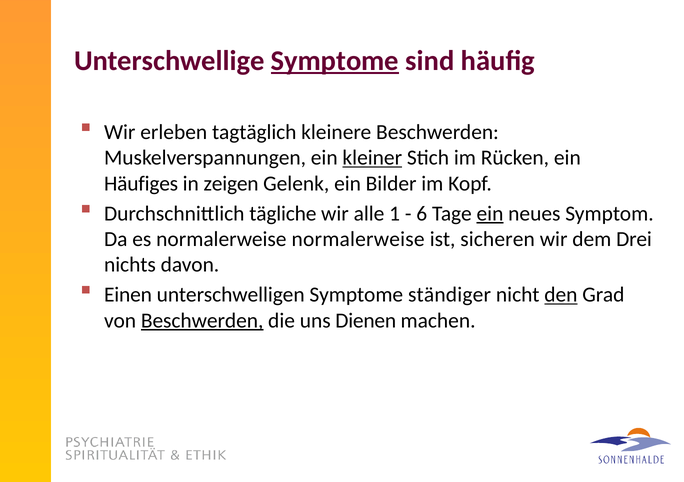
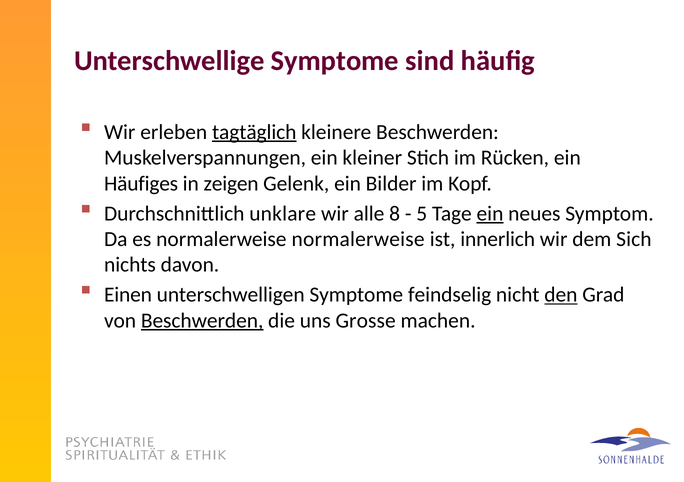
Symptome underline: present -> none (335, 61)
tagtäglich underline: none -> present (254, 132)
kleiner underline: present -> none (372, 158)
tägliche: tägliche -> unklare (283, 214)
1: 1 -> 8 (395, 214)
6: 6 -> 5 (422, 214)
sicheren: sicheren -> innerlich (498, 239)
Drei: Drei -> Sich (634, 239)
ständiger: ständiger -> feindselig (450, 295)
Dienen: Dienen -> Grosse (366, 321)
